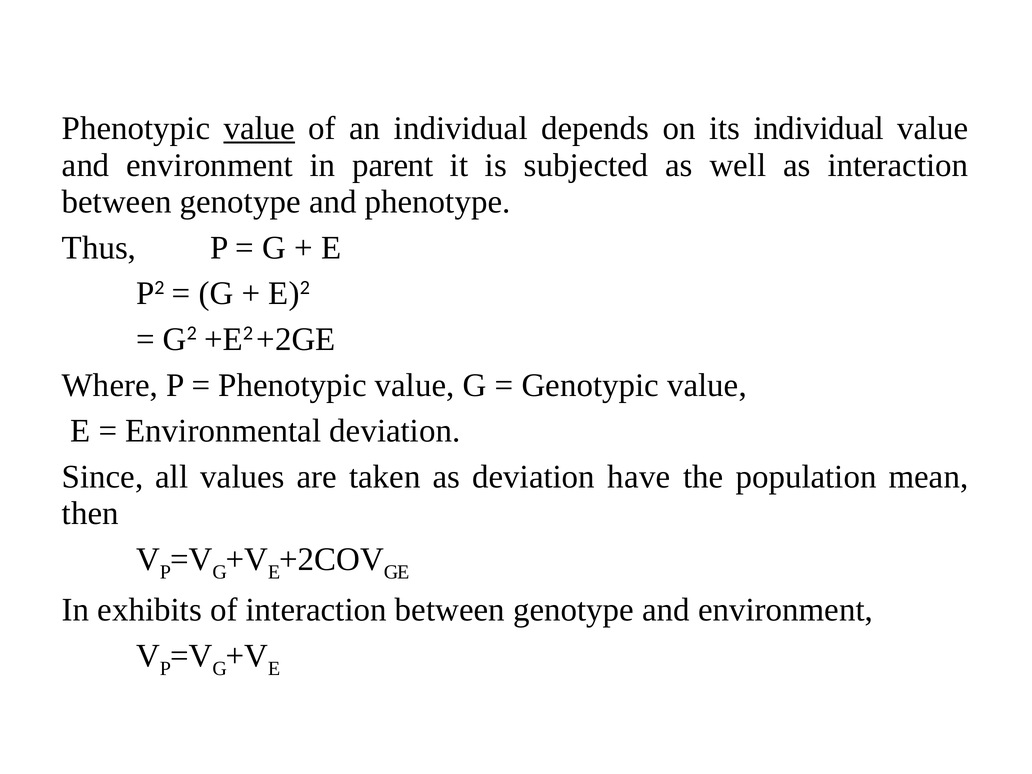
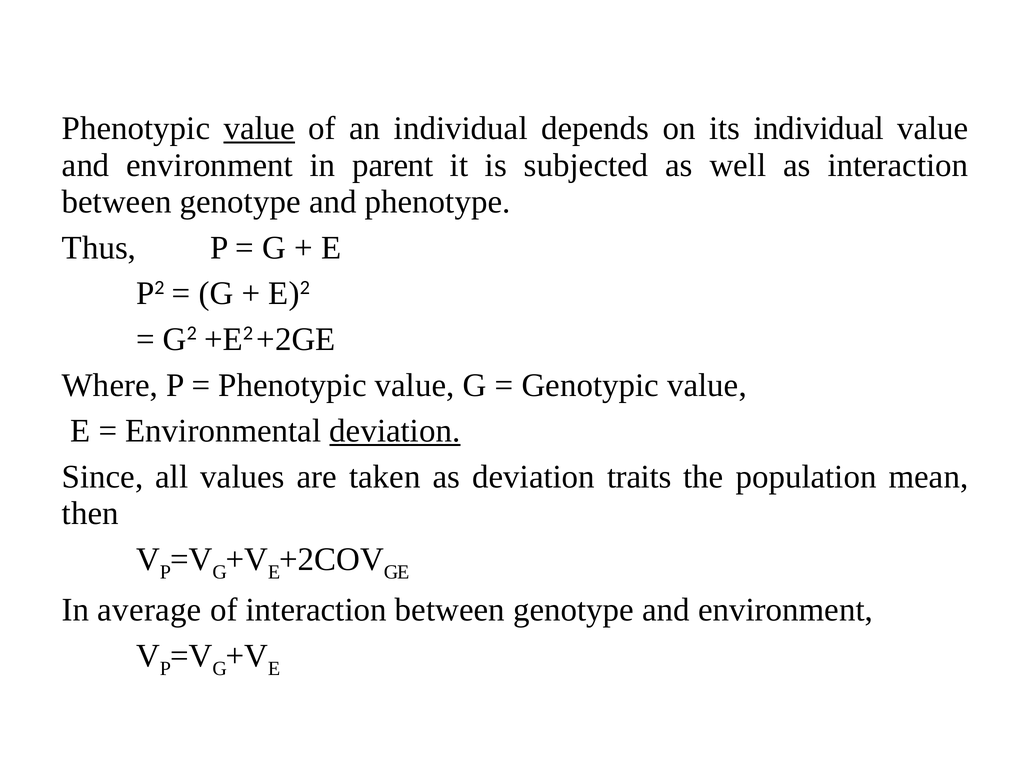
deviation underline: none -> present (395, 431)
have: have -> traits (639, 477)
exhibits: exhibits -> average (150, 610)
